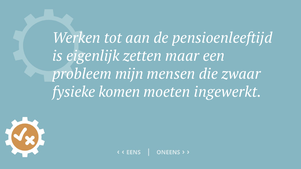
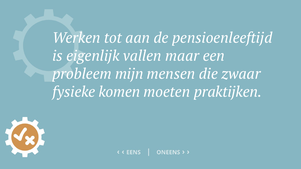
zetten: zetten -> vallen (142, 56)
ingewerkt: ingewerkt -> praktijken (228, 92)
